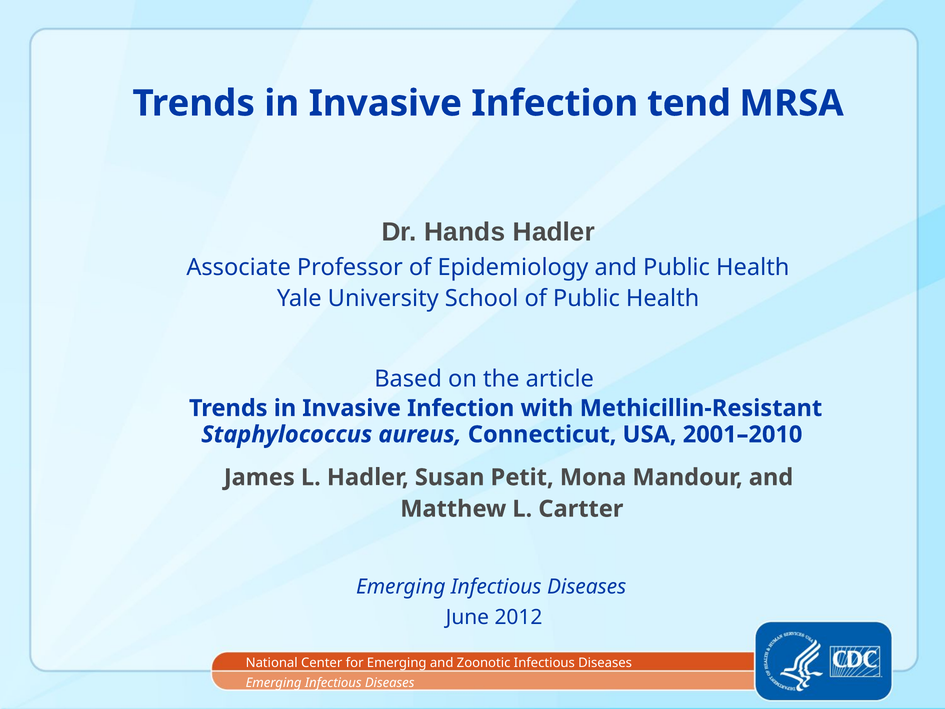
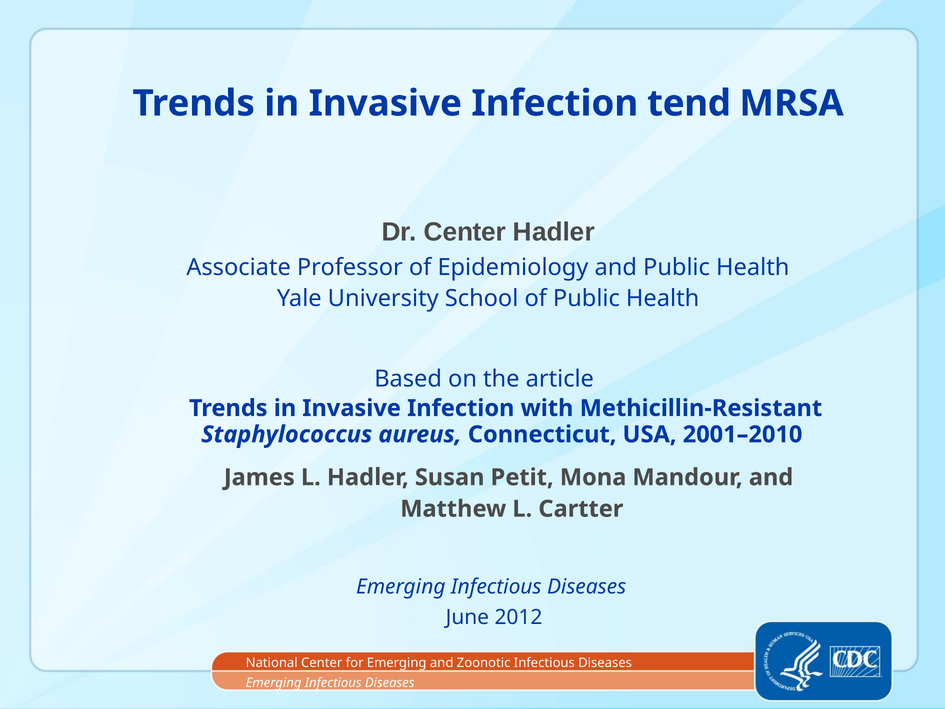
Dr Hands: Hands -> Center (465, 232)
